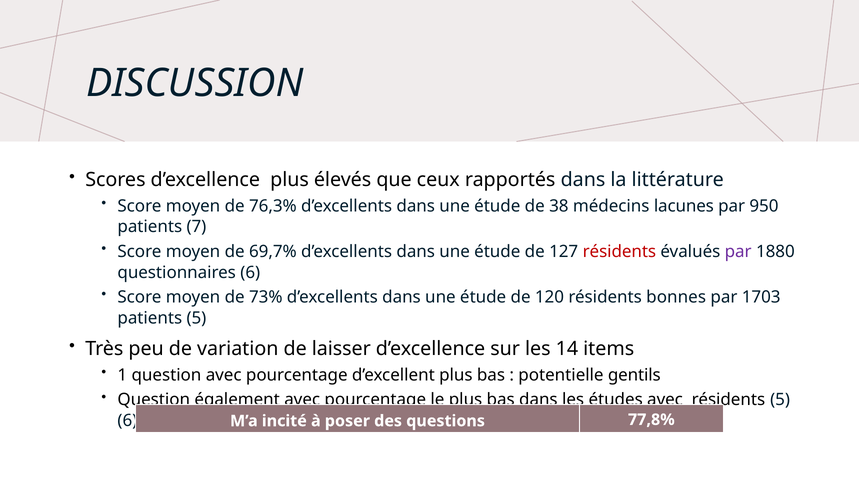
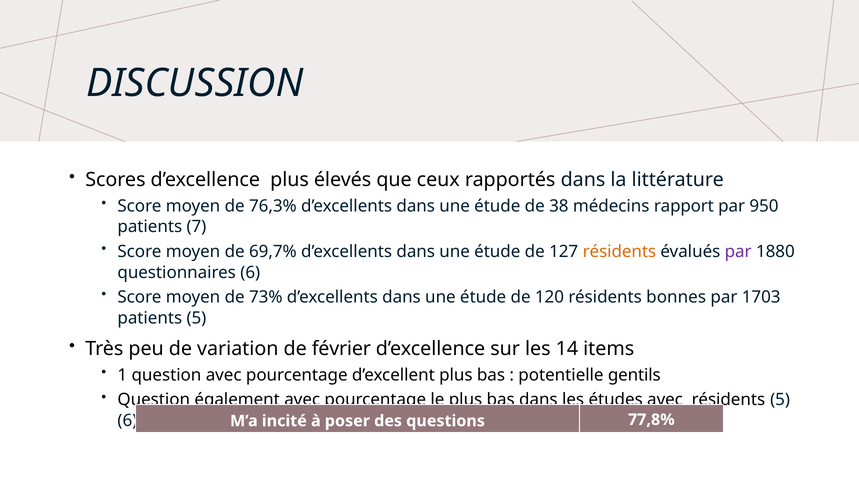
lacunes: lacunes -> rapport (684, 206)
résidents colour: red -> orange (619, 252)
laisser: laisser -> février (341, 349)
